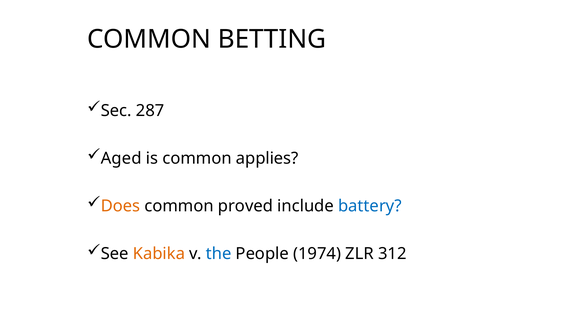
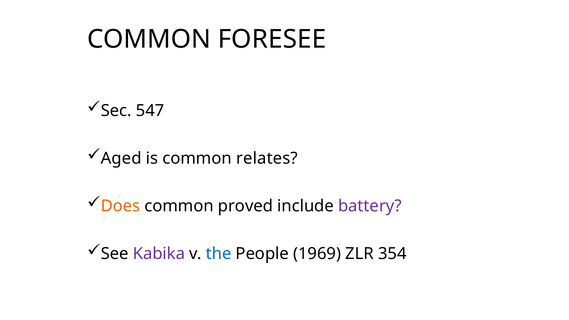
BETTING: BETTING -> FORESEE (272, 39)
287: 287 -> 547 (150, 111)
applies: applies -> relates (267, 158)
battery colour: blue -> purple (370, 206)
Kabika colour: orange -> purple (159, 254)
1974: 1974 -> 1969 (317, 254)
312: 312 -> 354 (392, 254)
